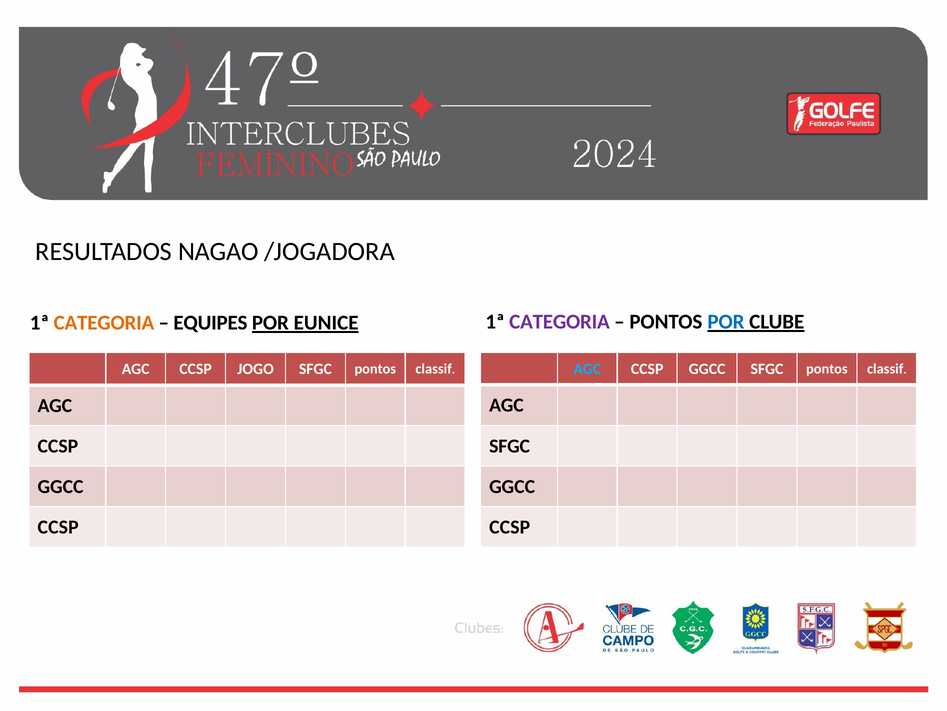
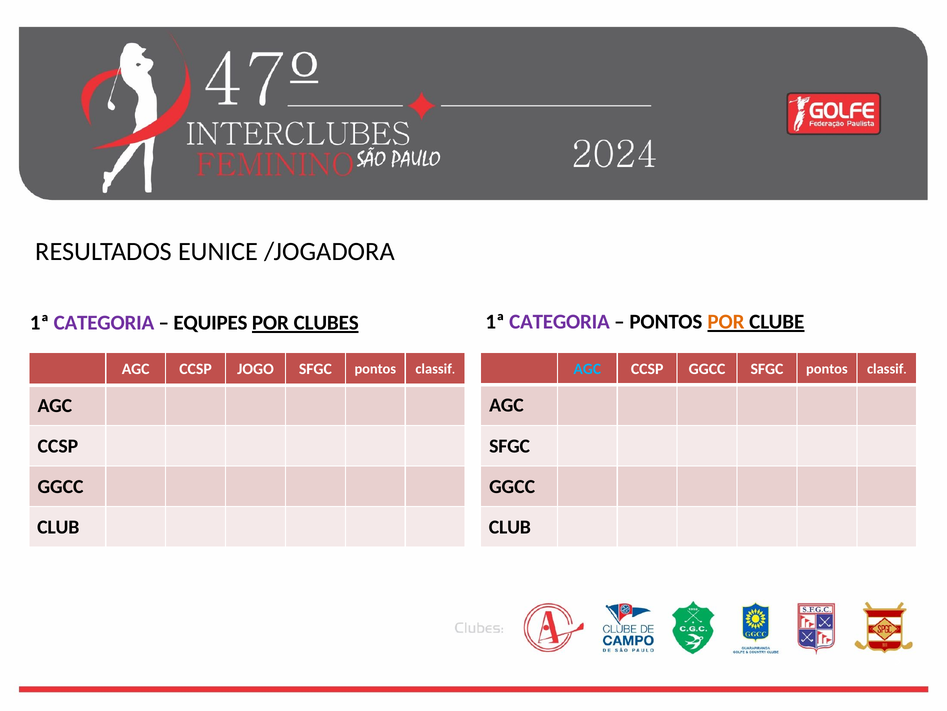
NAGAO: NAGAO -> EUNICE (218, 251)
CATEGORIA colour: orange -> purple (104, 322)
EUNICE: EUNICE -> CLUBES (326, 322)
POR colour: blue -> orange (726, 321)
CCSP: CCSP -> CLUB (58, 527)
CCSP: CCSP -> CLUB (510, 526)
